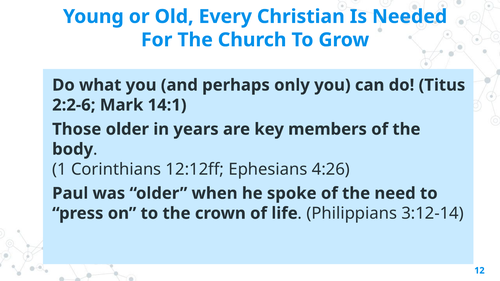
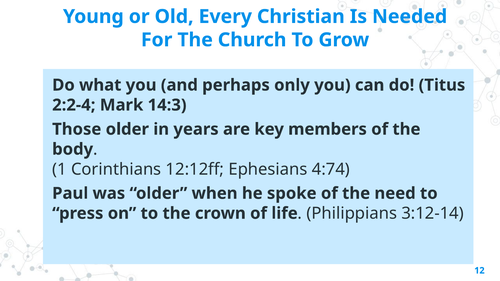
2:2-6: 2:2-6 -> 2:2-4 (74, 105)
14:1: 14:1 -> 14:3 (167, 105)
4:26: 4:26 -> 4:74 (331, 169)
